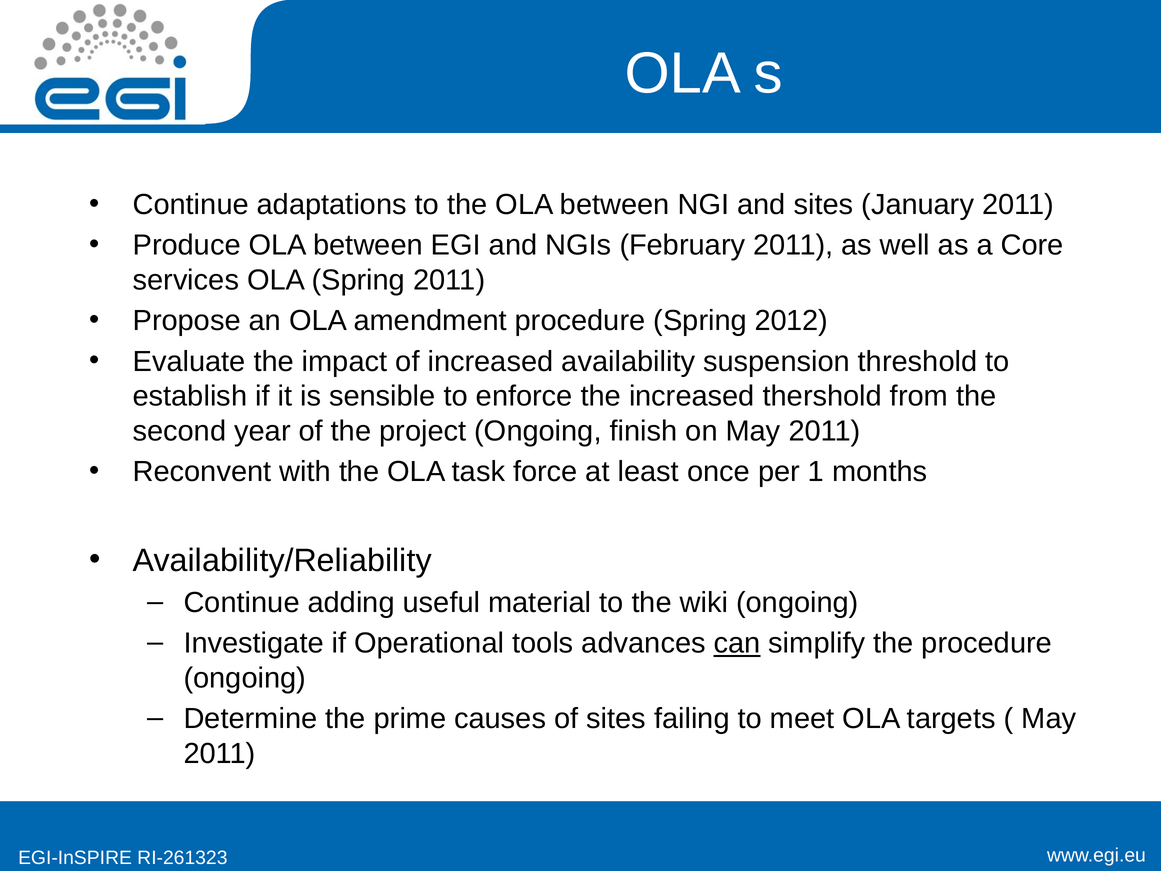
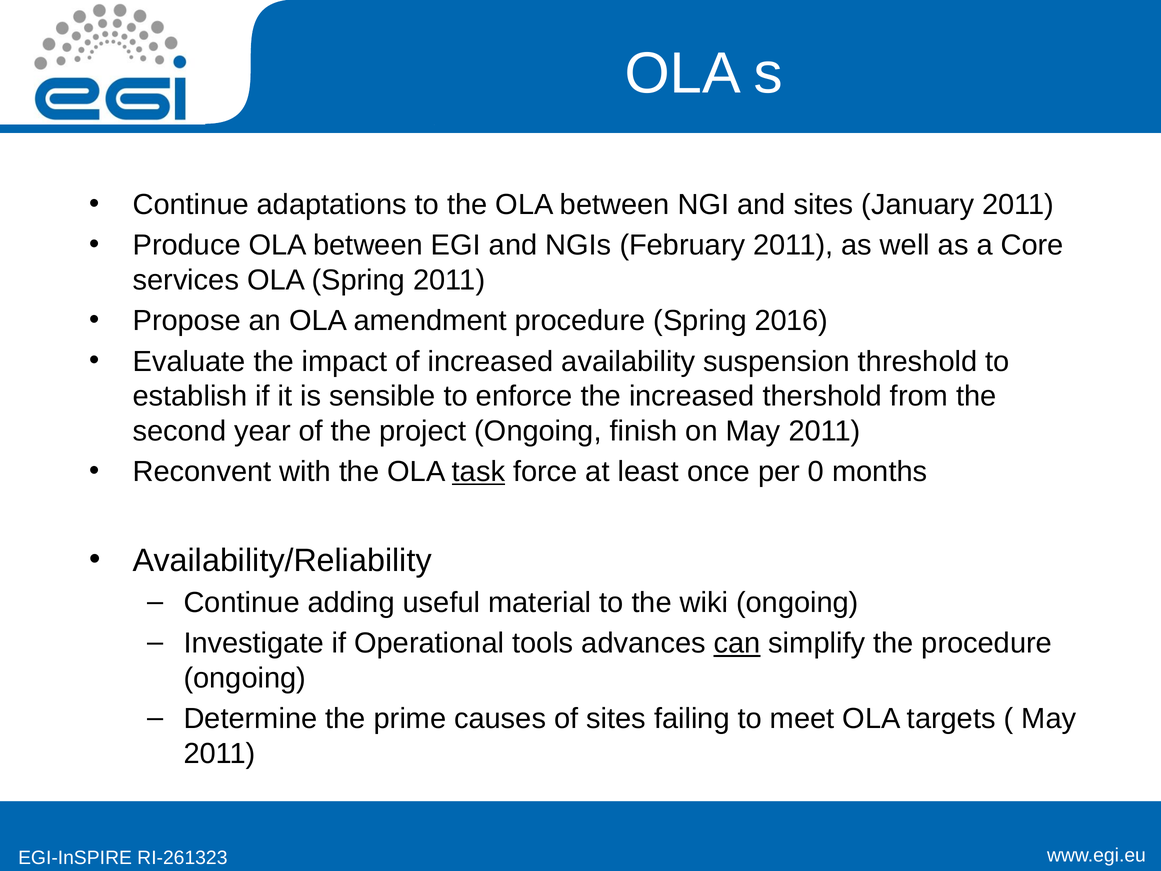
2012: 2012 -> 2016 (791, 321)
task underline: none -> present (478, 472)
1: 1 -> 0 (816, 472)
